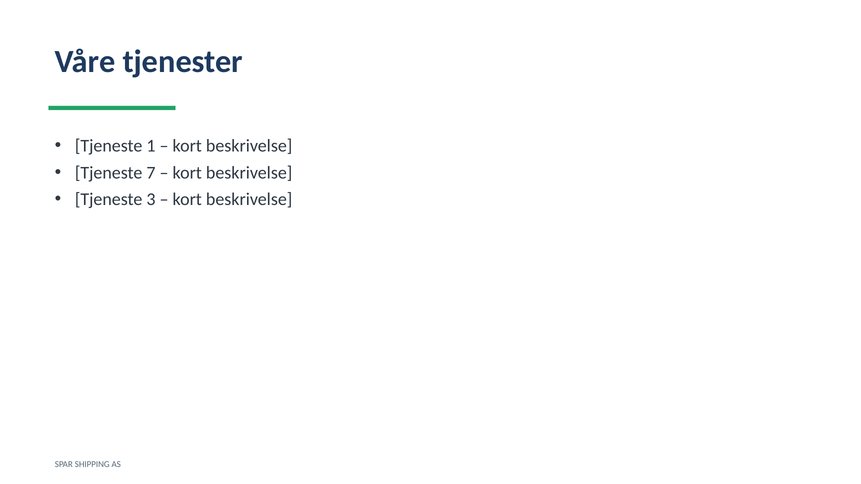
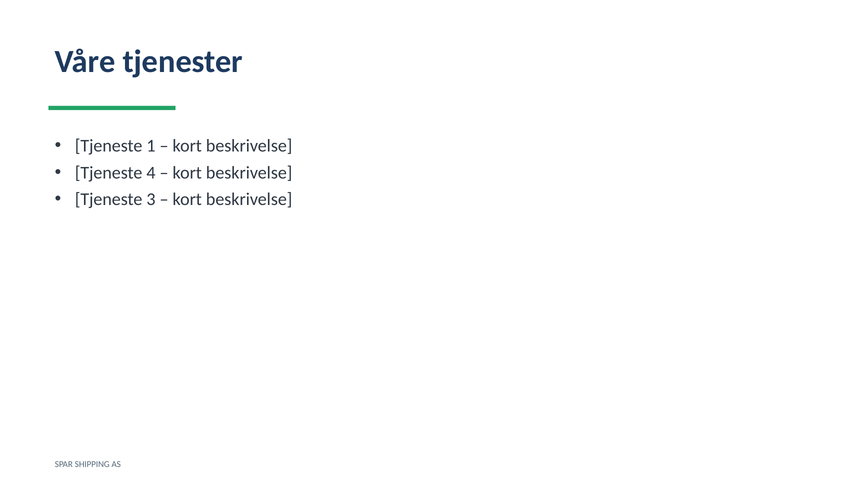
7: 7 -> 4 (151, 173)
